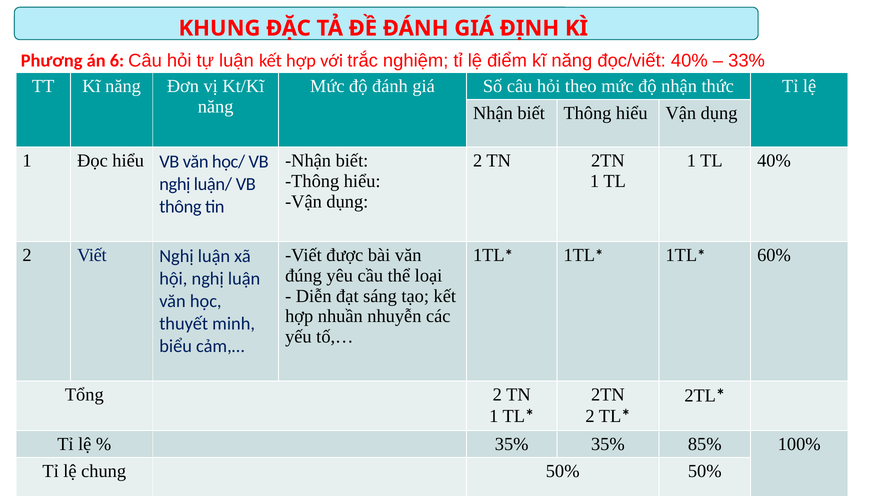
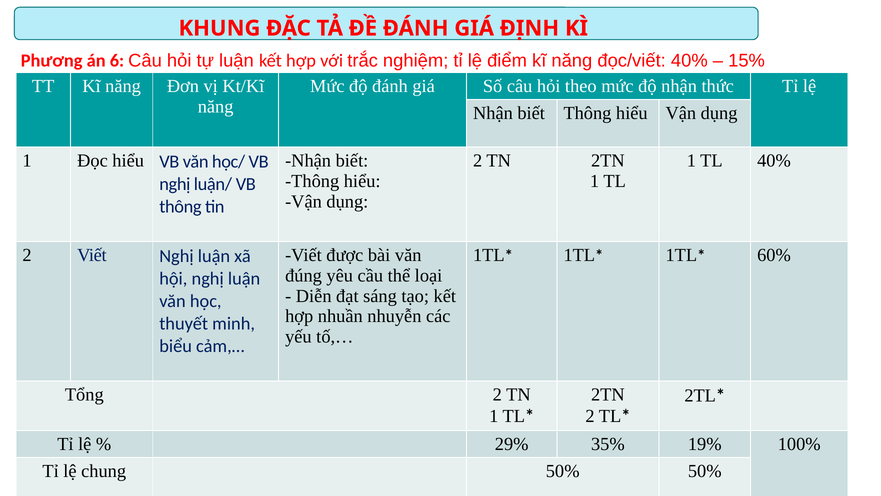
33%: 33% -> 15% (747, 61)
35%: 35% -> 29% (512, 444)
85%: 85% -> 19% (705, 444)
